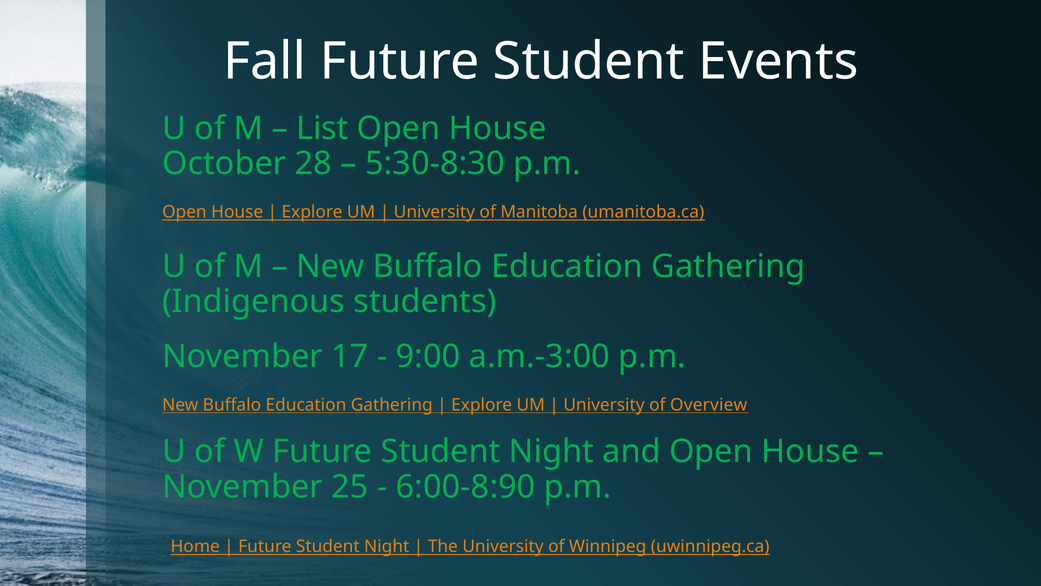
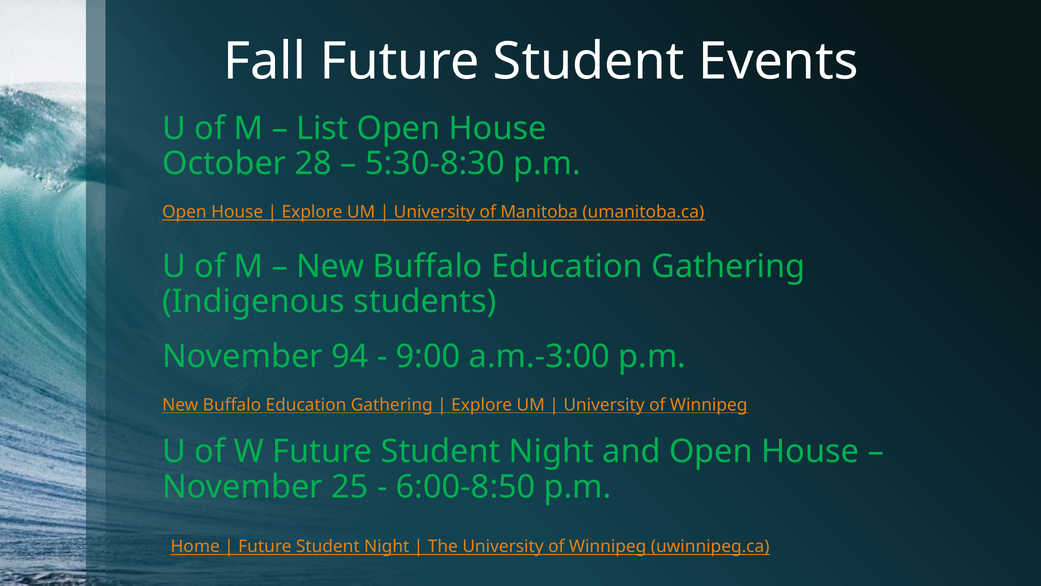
17: 17 -> 94 (350, 356)
Overview: Overview -> Winnipeg (709, 405)
6:00-8:90: 6:00-8:90 -> 6:00-8:50 (466, 487)
